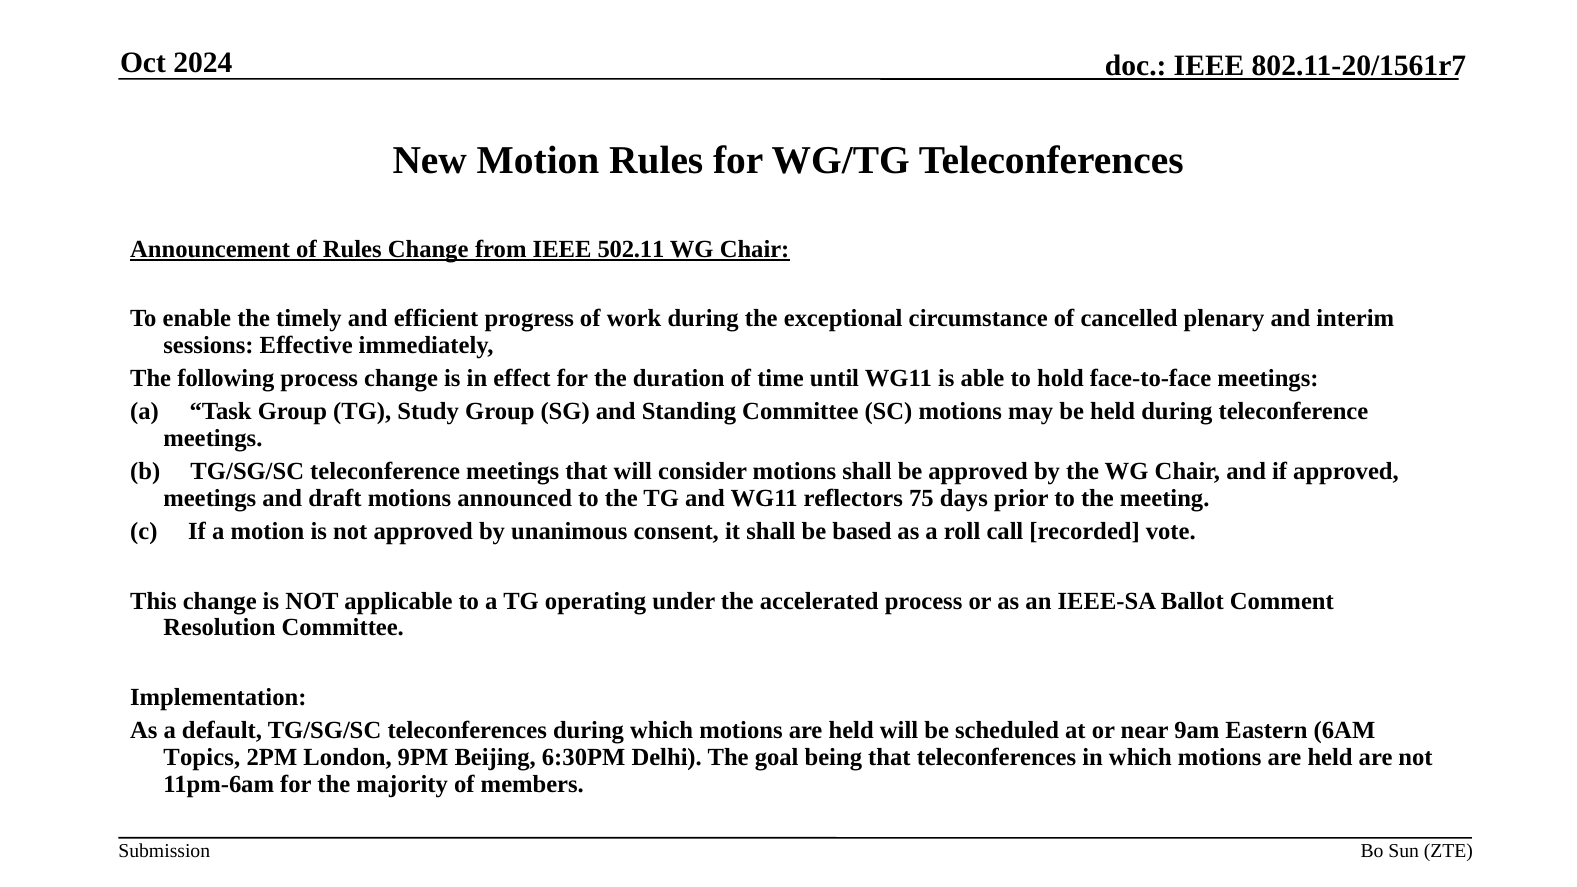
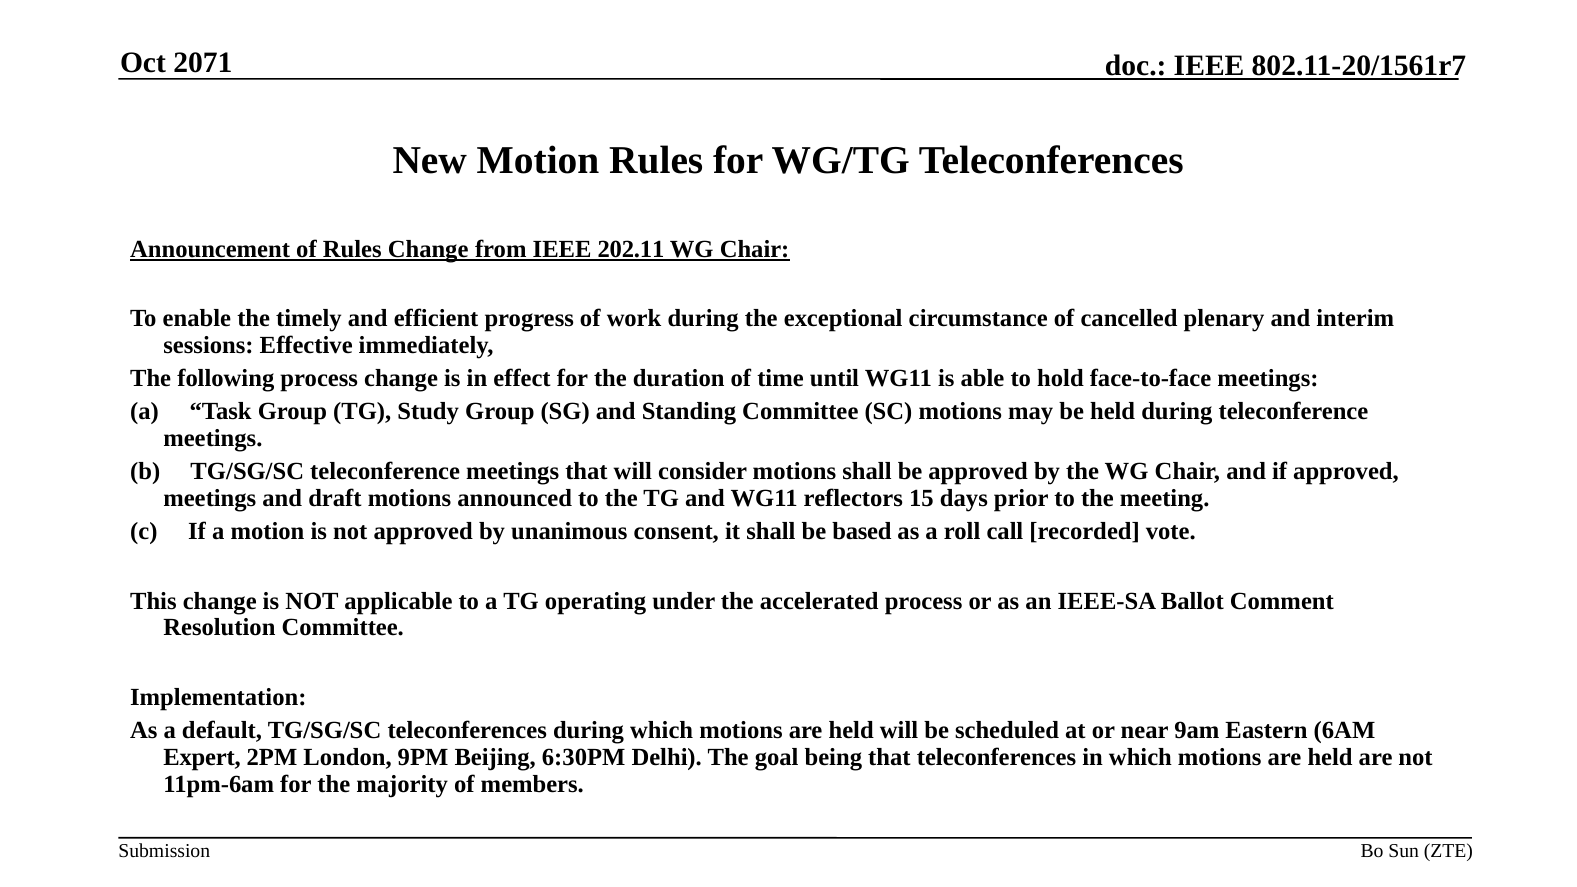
2024: 2024 -> 2071 (203, 63)
502.11: 502.11 -> 202.11 (631, 249)
75: 75 -> 15 (921, 498)
Topics: Topics -> Expert (202, 757)
